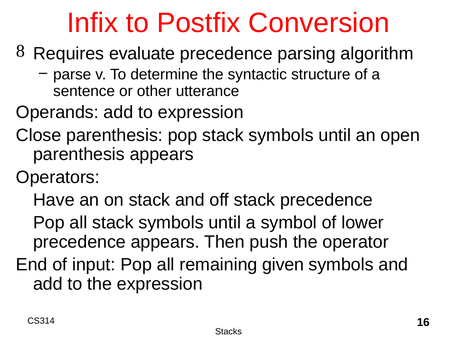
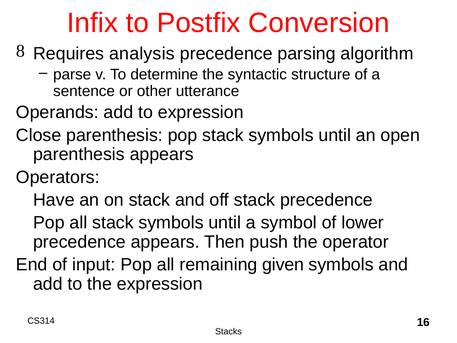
evaluate: evaluate -> analysis (142, 54)
